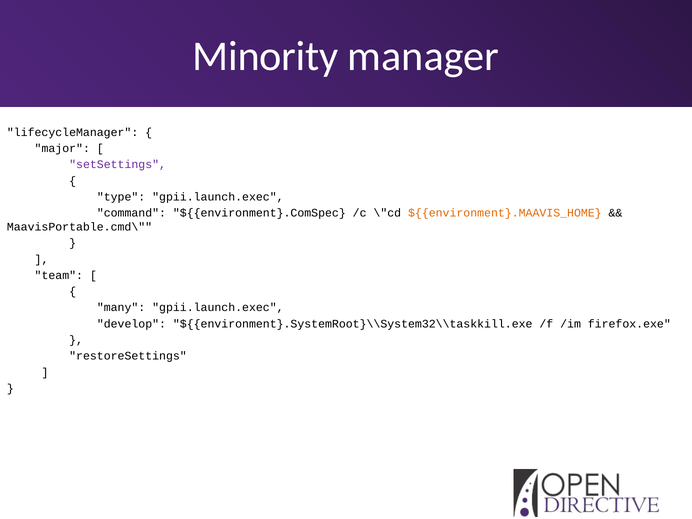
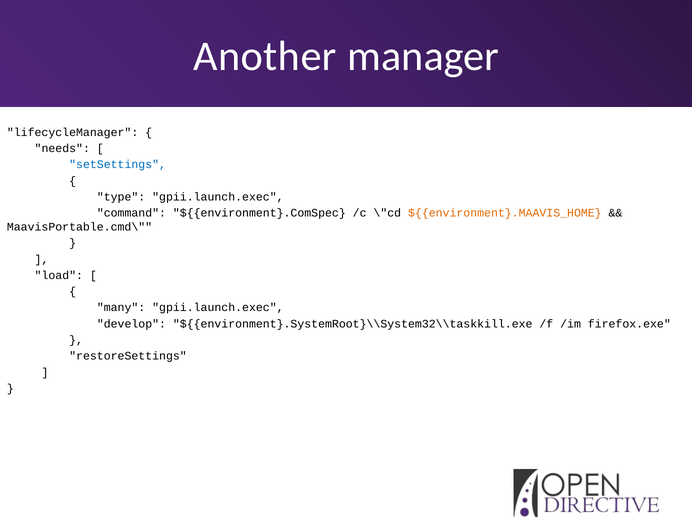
Minority: Minority -> Another (265, 56)
major: major -> needs (62, 148)
setSettings colour: purple -> blue (118, 165)
team: team -> load (59, 275)
